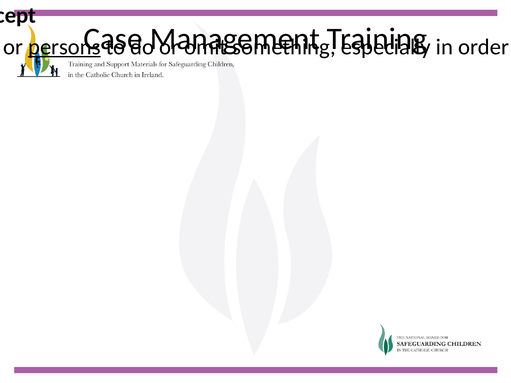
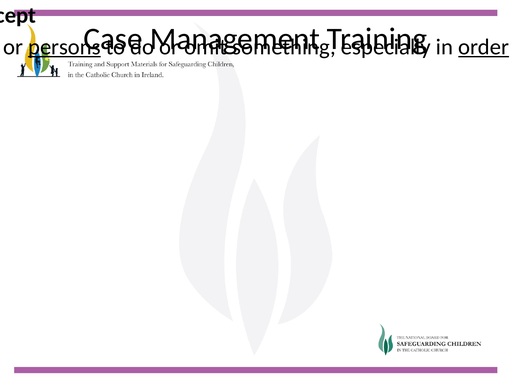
order underline: none -> present (484, 47)
